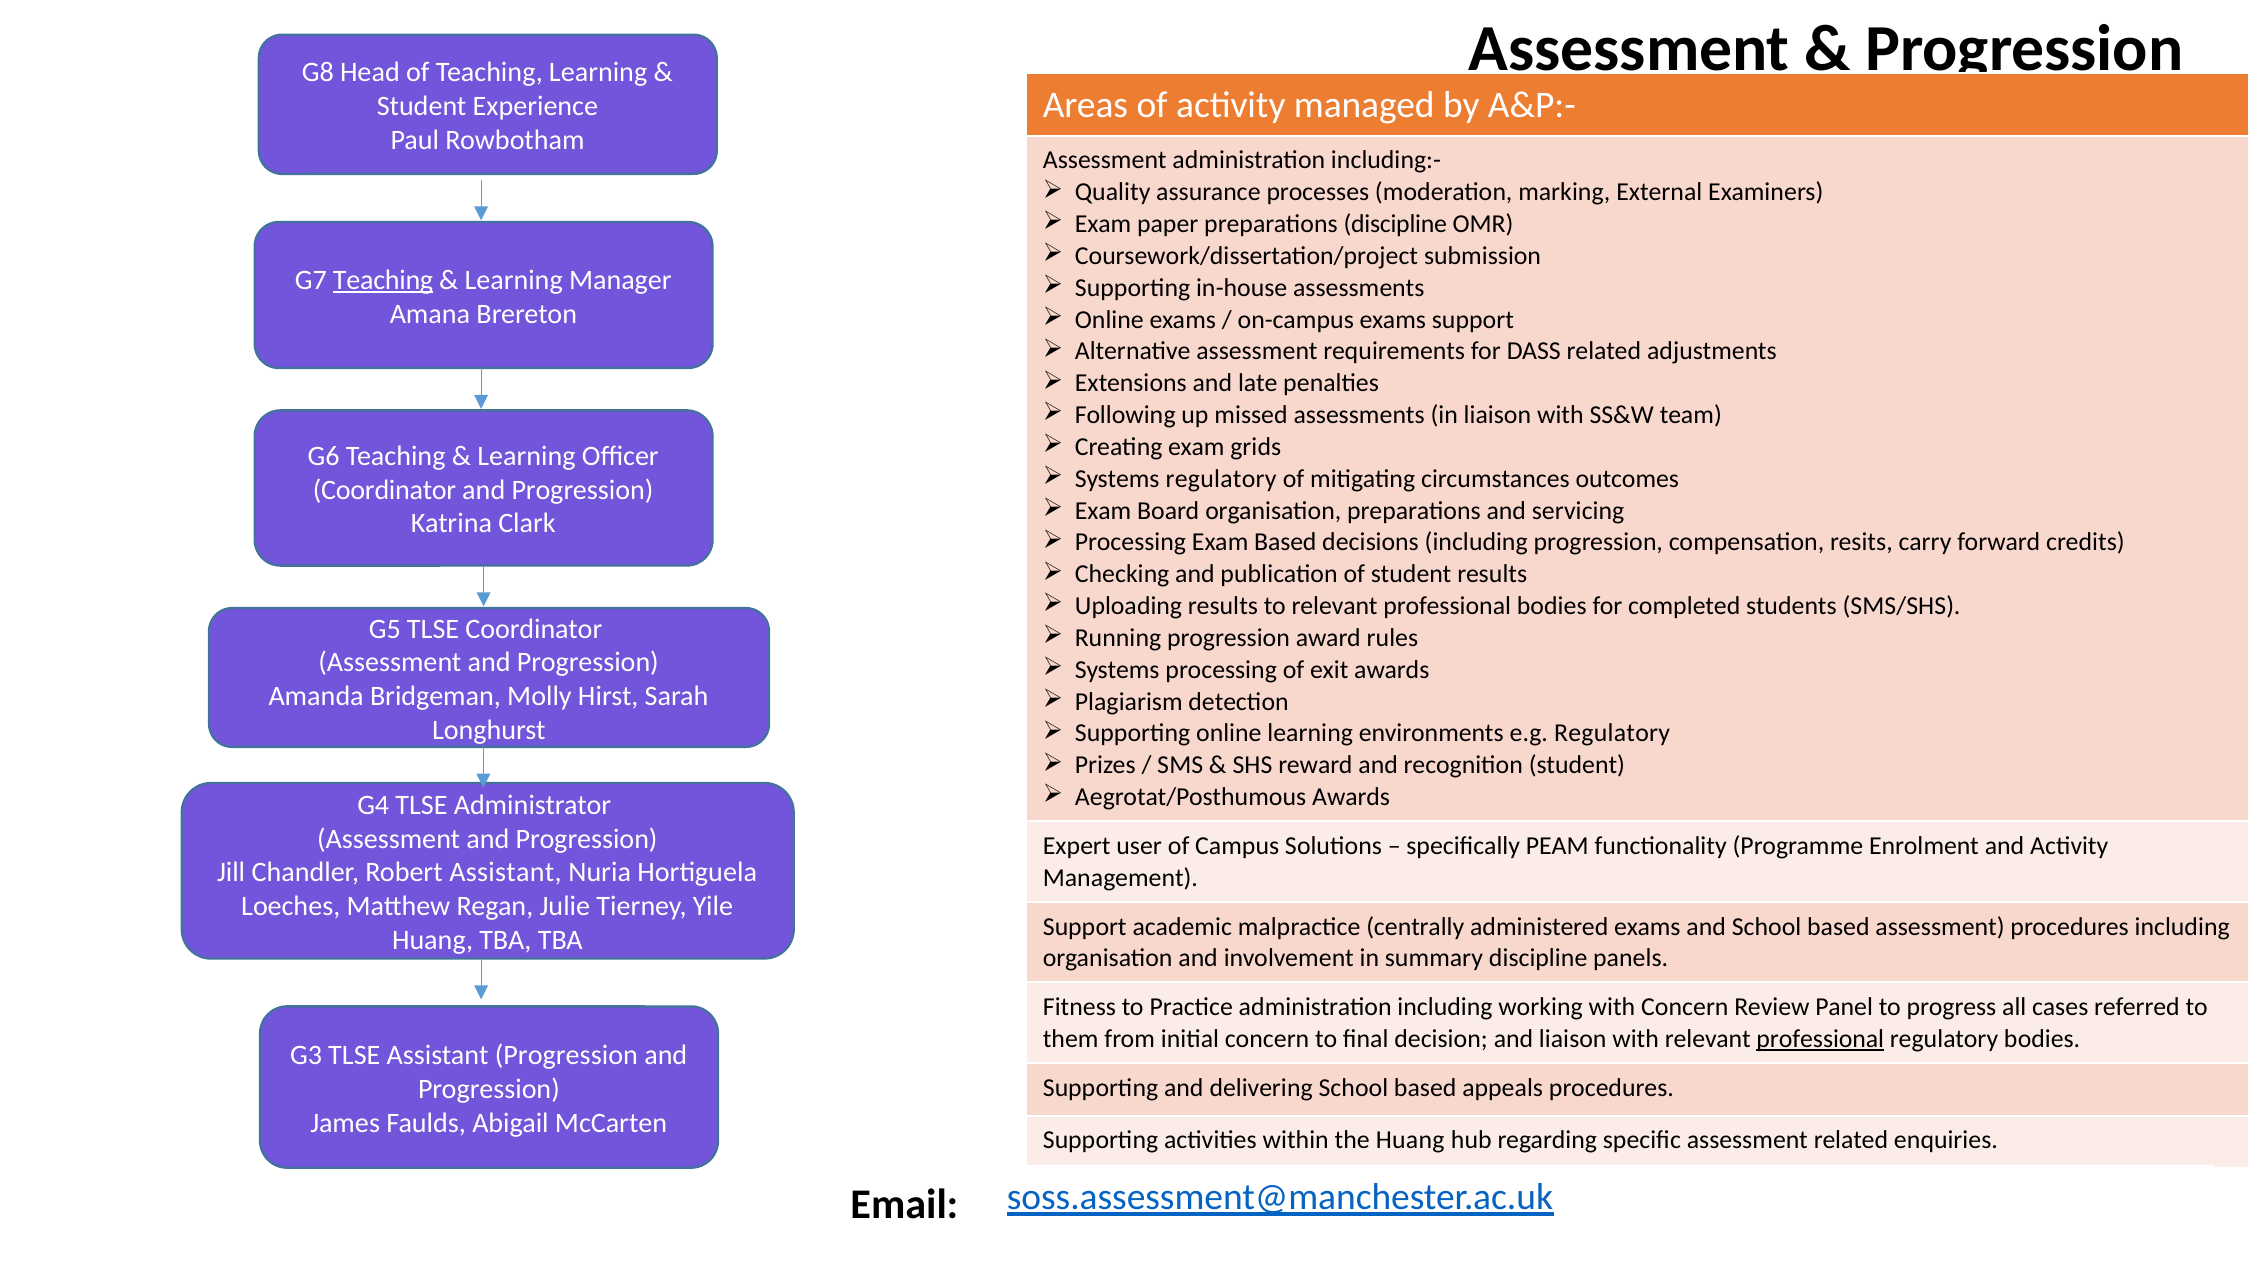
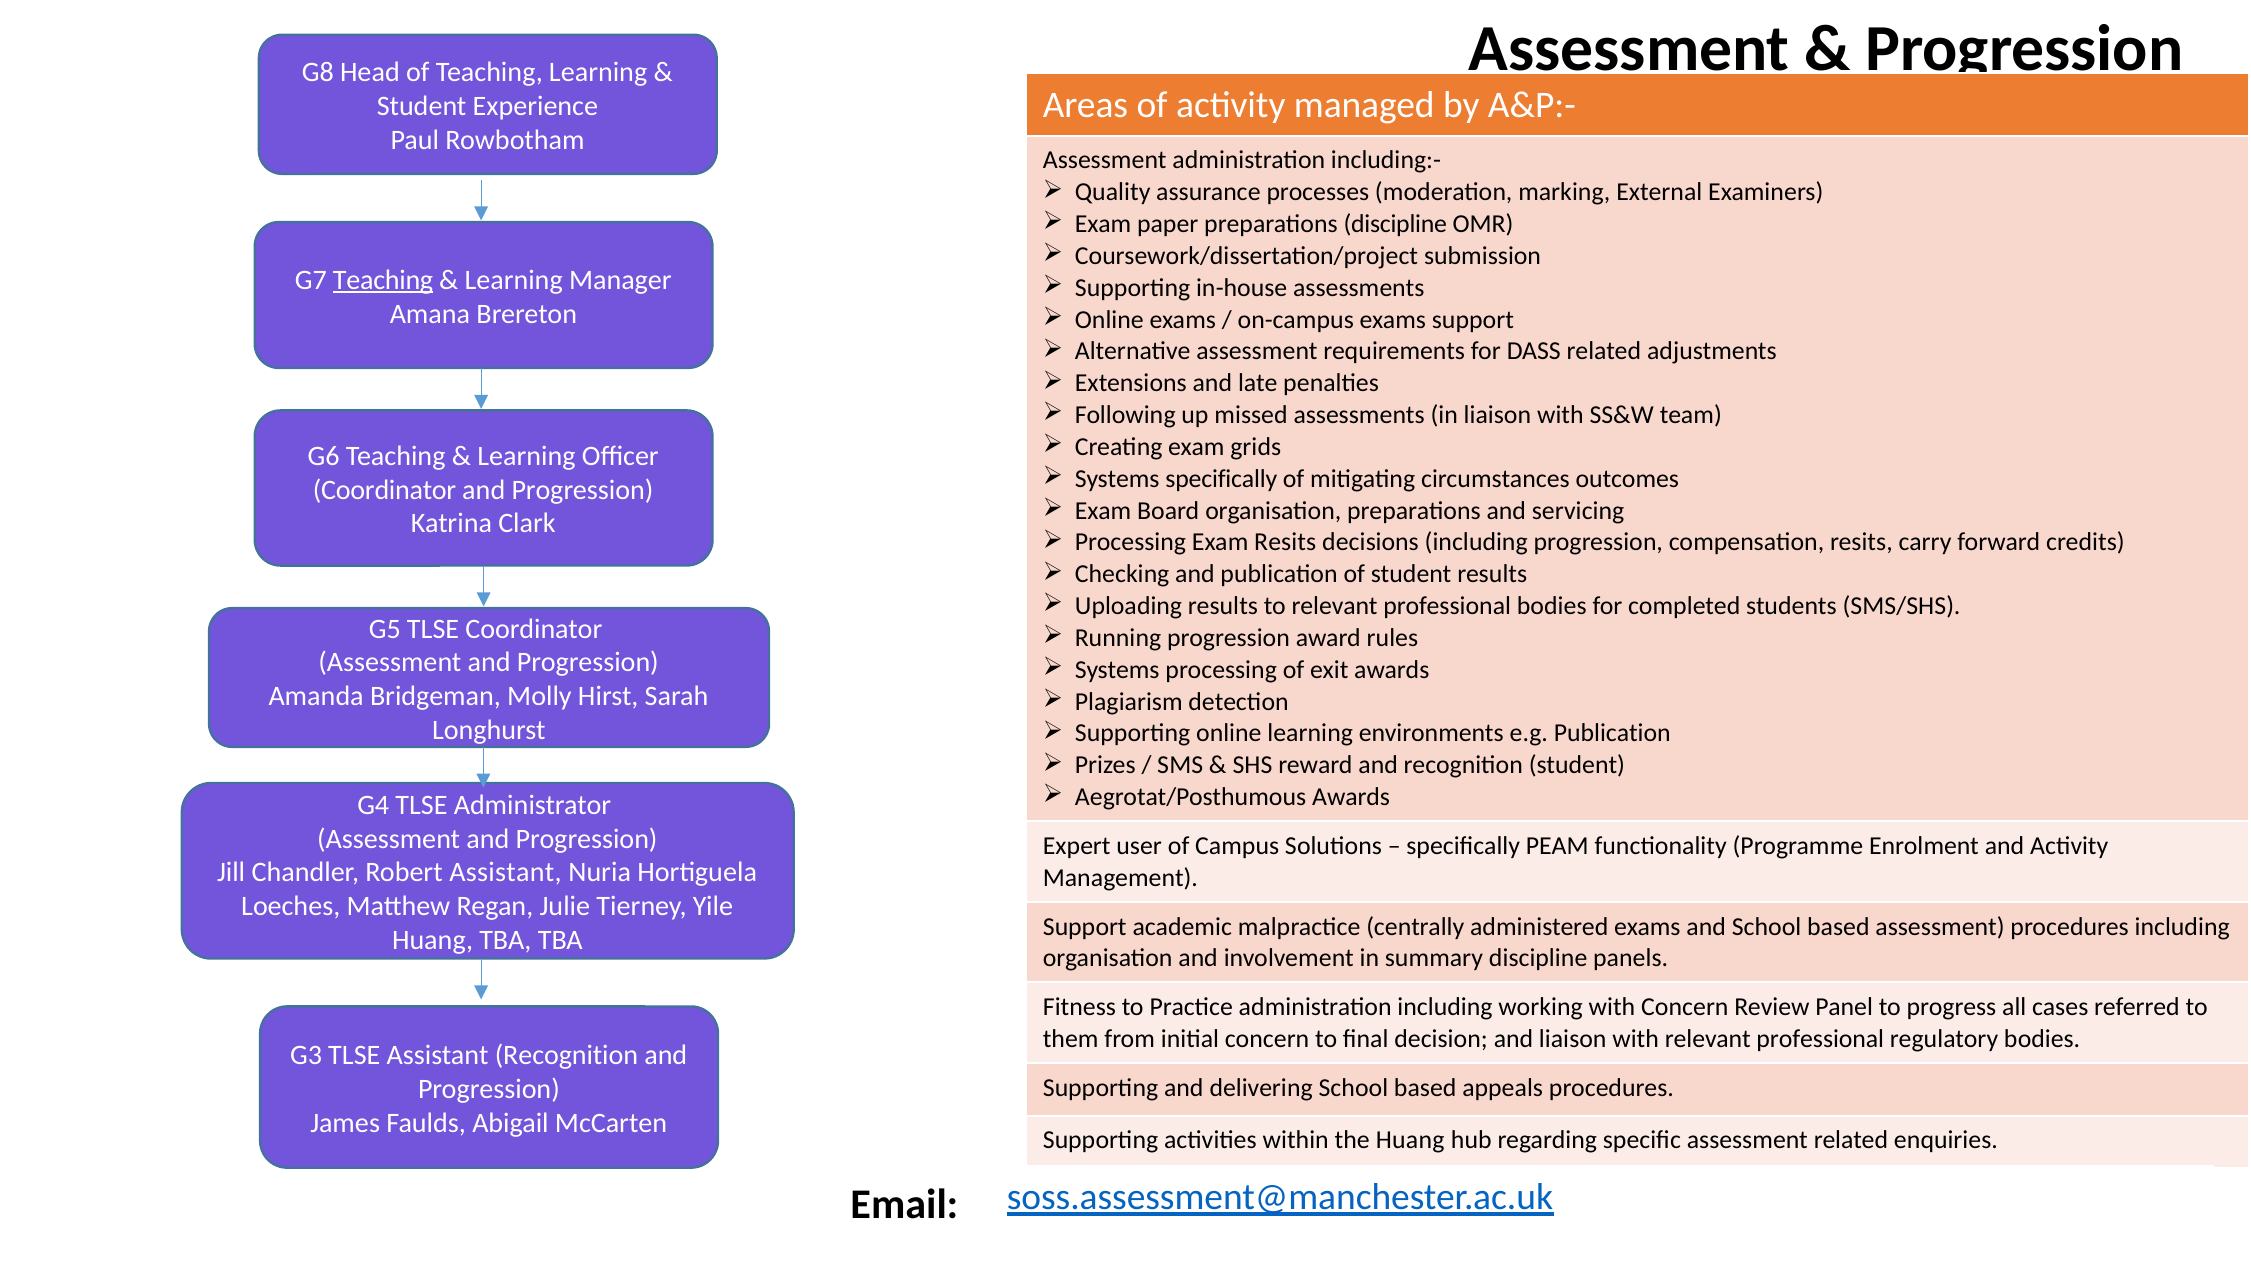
Systems regulatory: regulatory -> specifically (1221, 479)
Exam Based: Based -> Resits (1285, 543)
e.g Regulatory: Regulatory -> Publication (1612, 734)
professional underline: present -> none (1820, 1039)
Assistant Progression: Progression -> Recognition (566, 1055)
